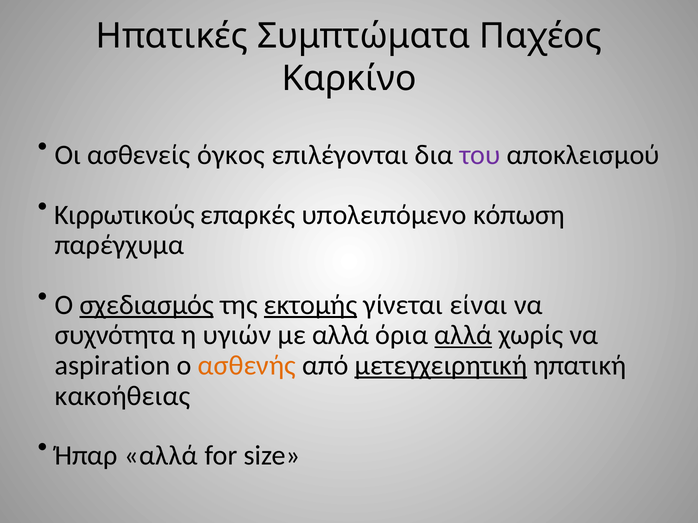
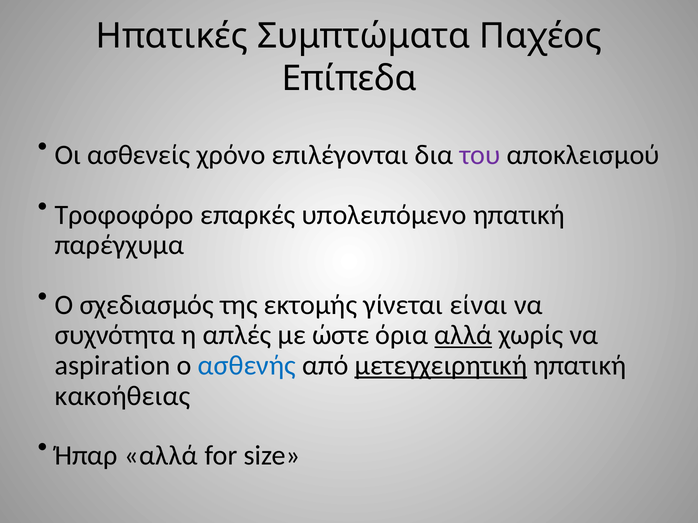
Καρκίνο: Καρκίνο -> Επίπεδα (349, 79)
όγκος: όγκος -> χρόνο (231, 155)
Κιρρωτικούς: Κιρρωτικούς -> Τροφοφόρο (124, 215)
υπολειπόμενο κόπωση: κόπωση -> ηπατική (519, 215)
σχεδιασμός underline: present -> none (147, 305)
εκτομής underline: present -> none (310, 305)
υγιών: υγιών -> απλές (237, 335)
με αλλά: αλλά -> ώστε (341, 335)
ασθενής colour: orange -> blue (247, 366)
